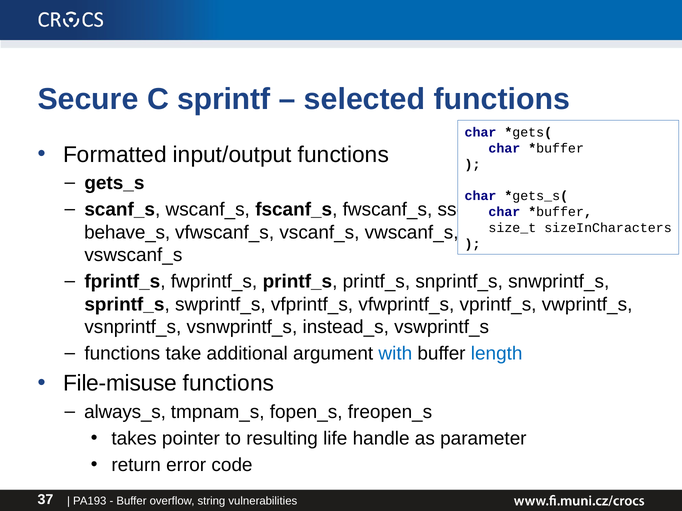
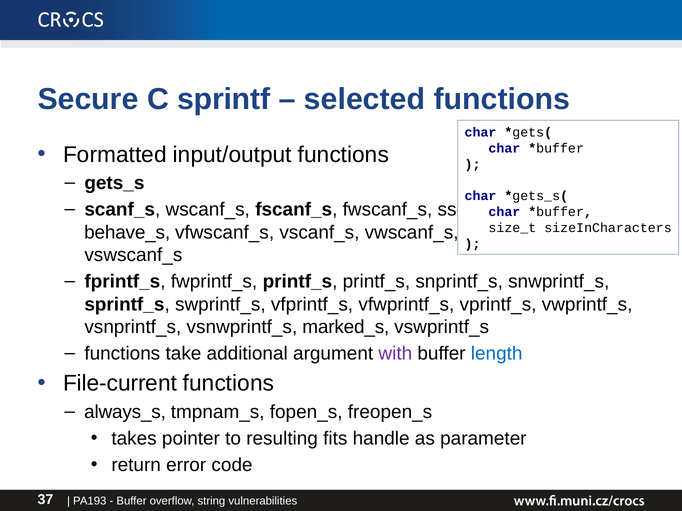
instead_s: instead_s -> marked_s (346, 327)
with colour: blue -> purple (395, 354)
File-misuse: File-misuse -> File-current (120, 384)
life: life -> fits (335, 439)
